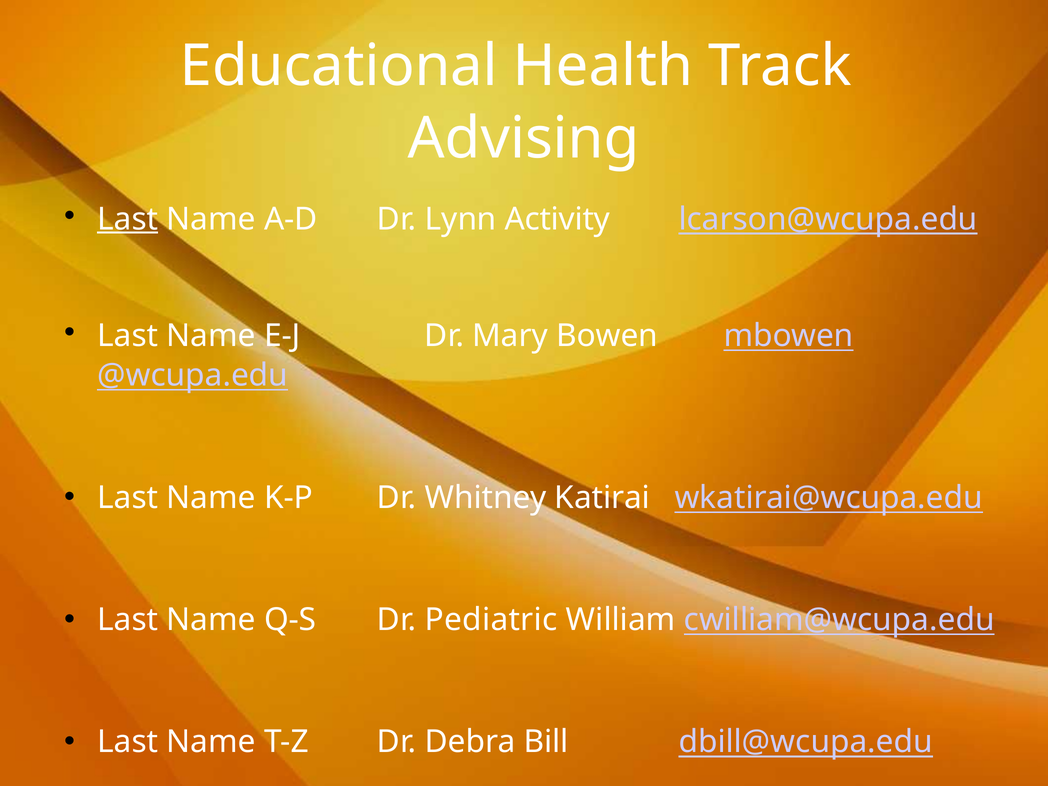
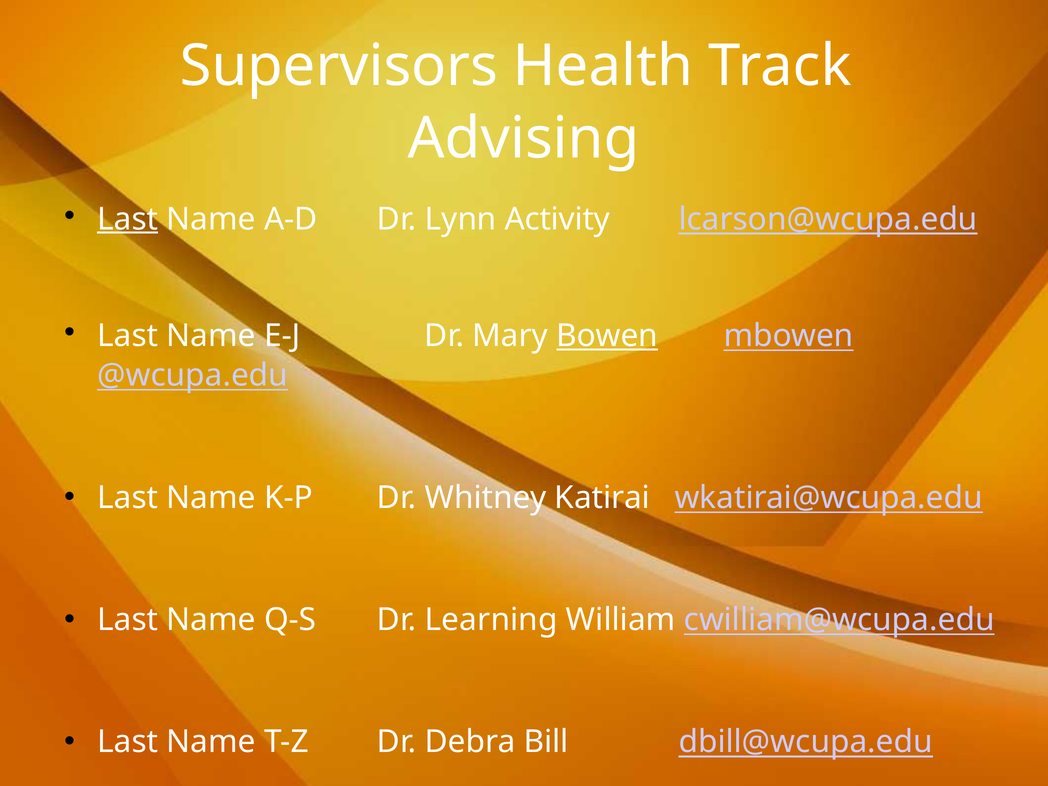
Educational: Educational -> Supervisors (339, 66)
Bowen underline: none -> present (607, 336)
Pediatric: Pediatric -> Learning (491, 620)
